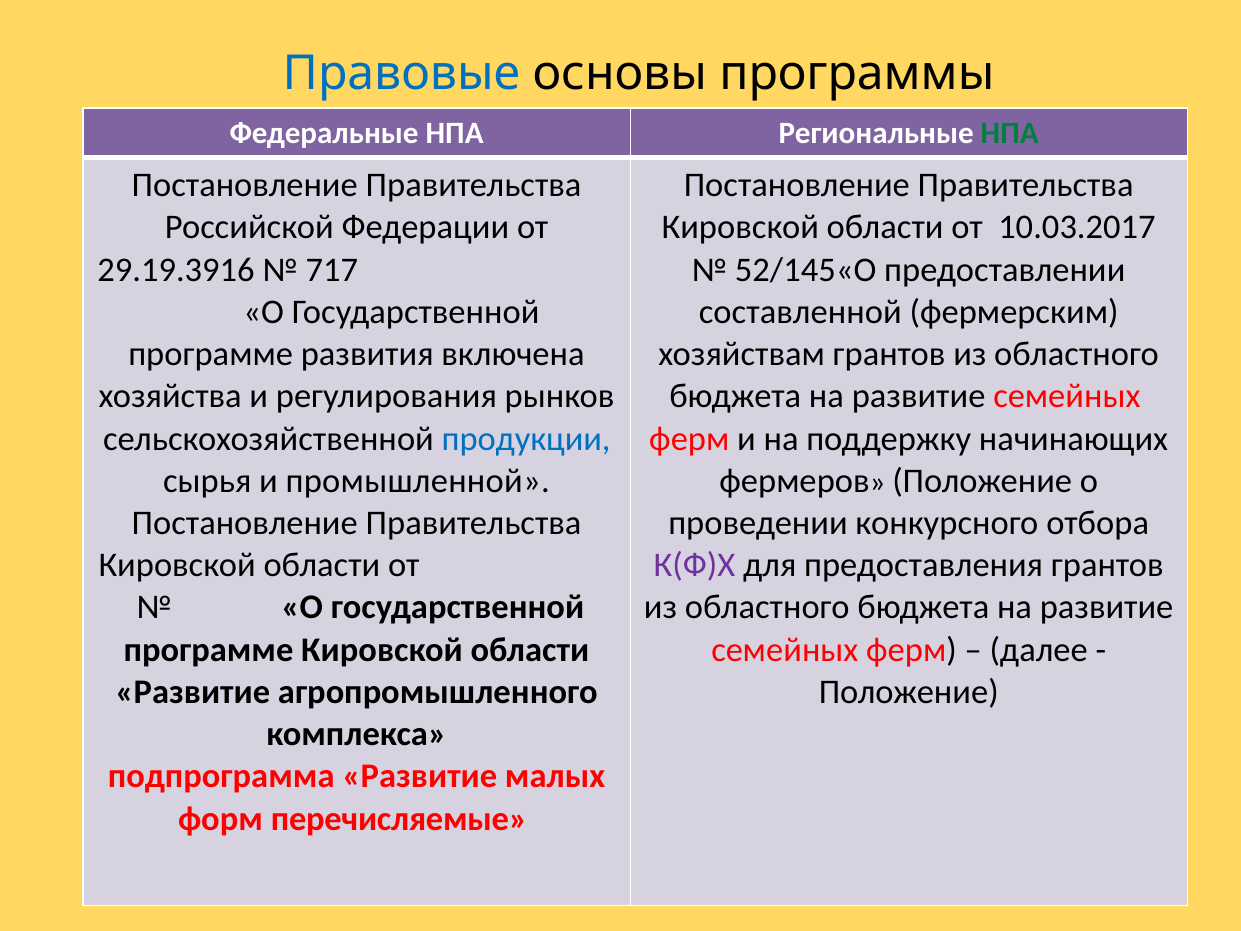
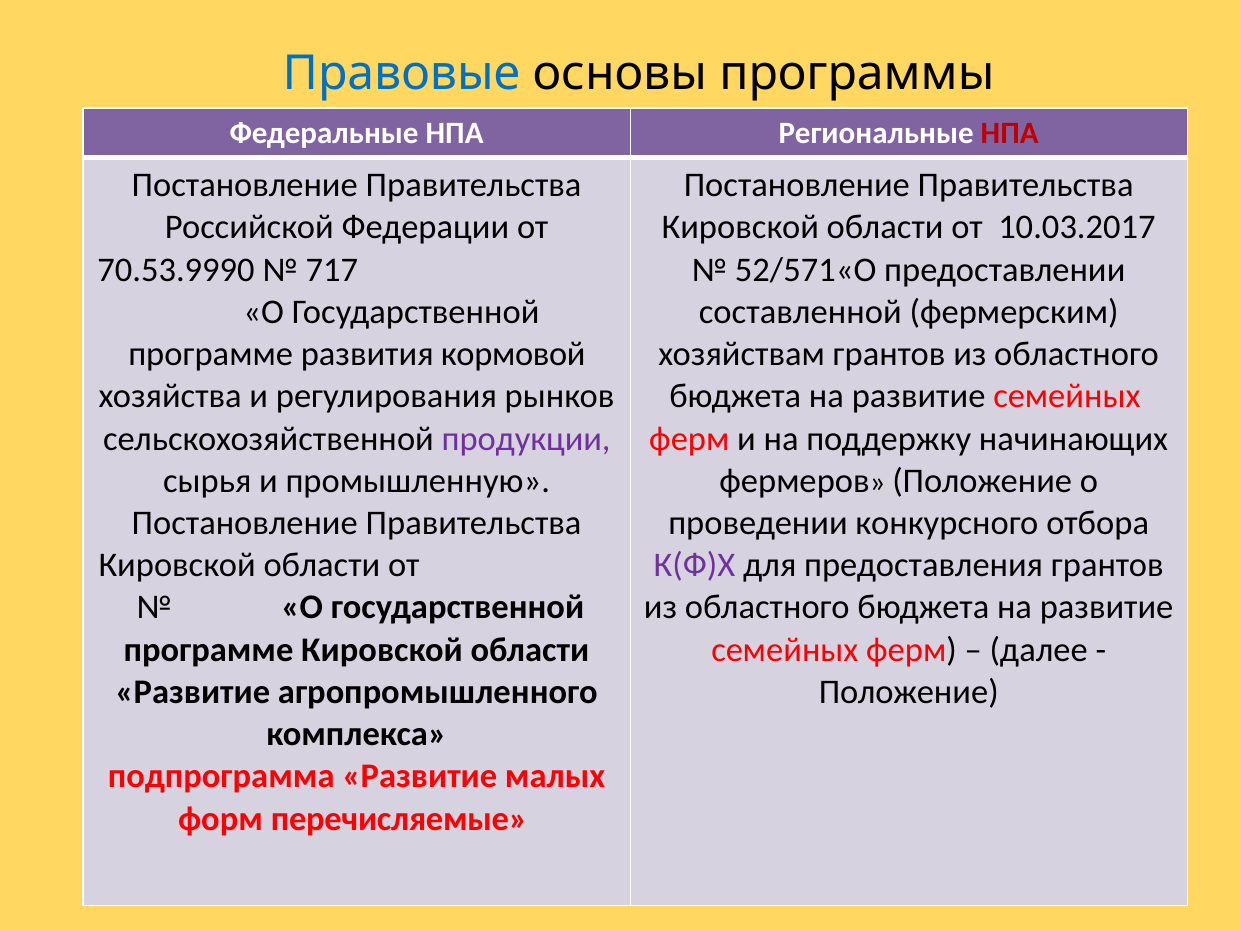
НПА colour: green -> red (1010, 133)
29.19.3916: 29.19.3916 -> 70.53.9990 (176, 270)
52/145«О: 52/145«О -> 52/571«О (806, 270)
включена: включена -> кормовой (513, 354)
продукции colour: blue -> purple (526, 439)
промышленной: промышленной -> промышленную (418, 481)
